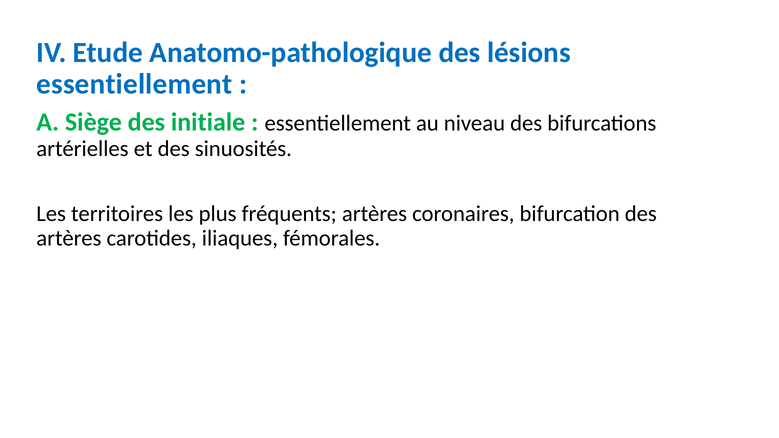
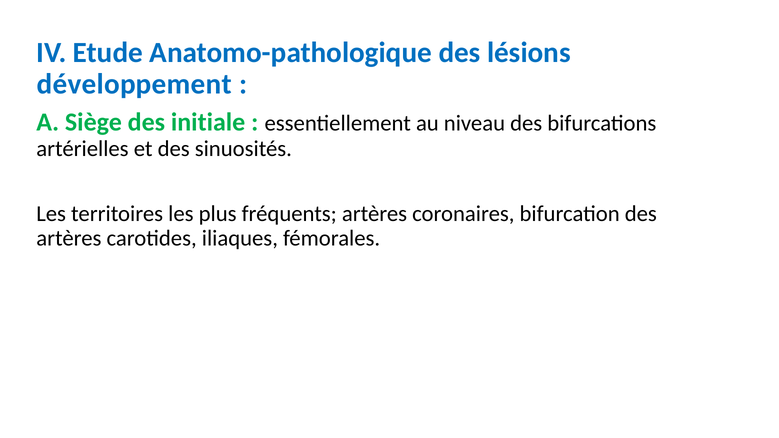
essentiellement: essentiellement -> développement (134, 84)
